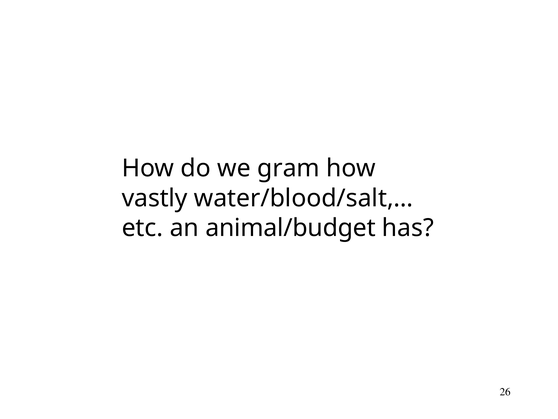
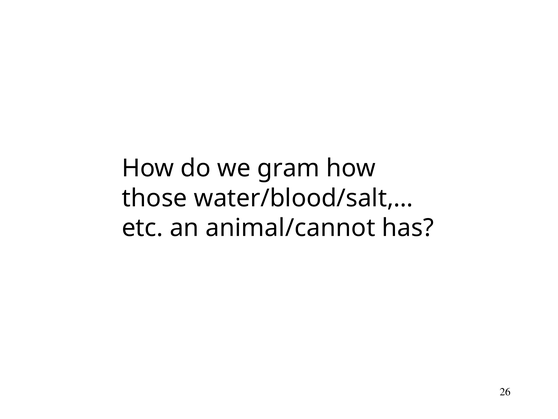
vastly: vastly -> those (155, 198)
animal/budget: animal/budget -> animal/cannot (290, 228)
